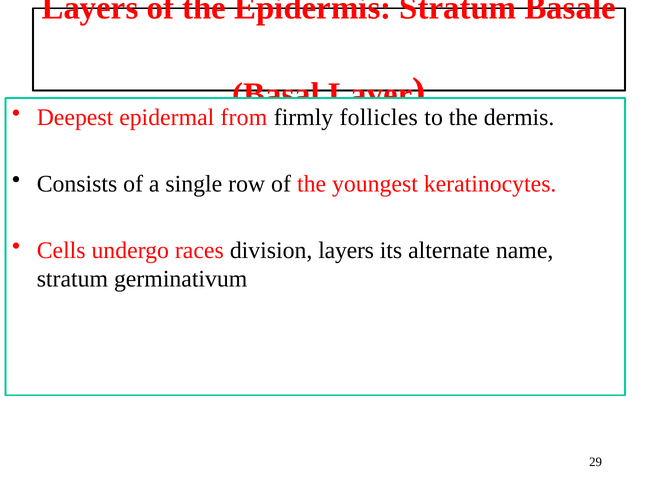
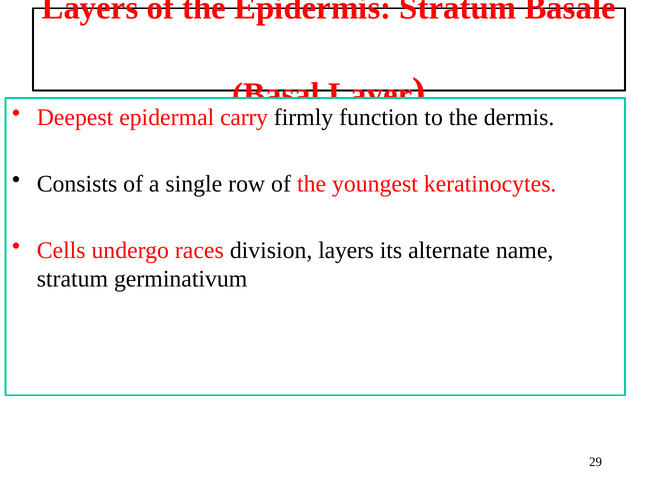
from: from -> carry (244, 117)
follicles: follicles -> function (379, 117)
